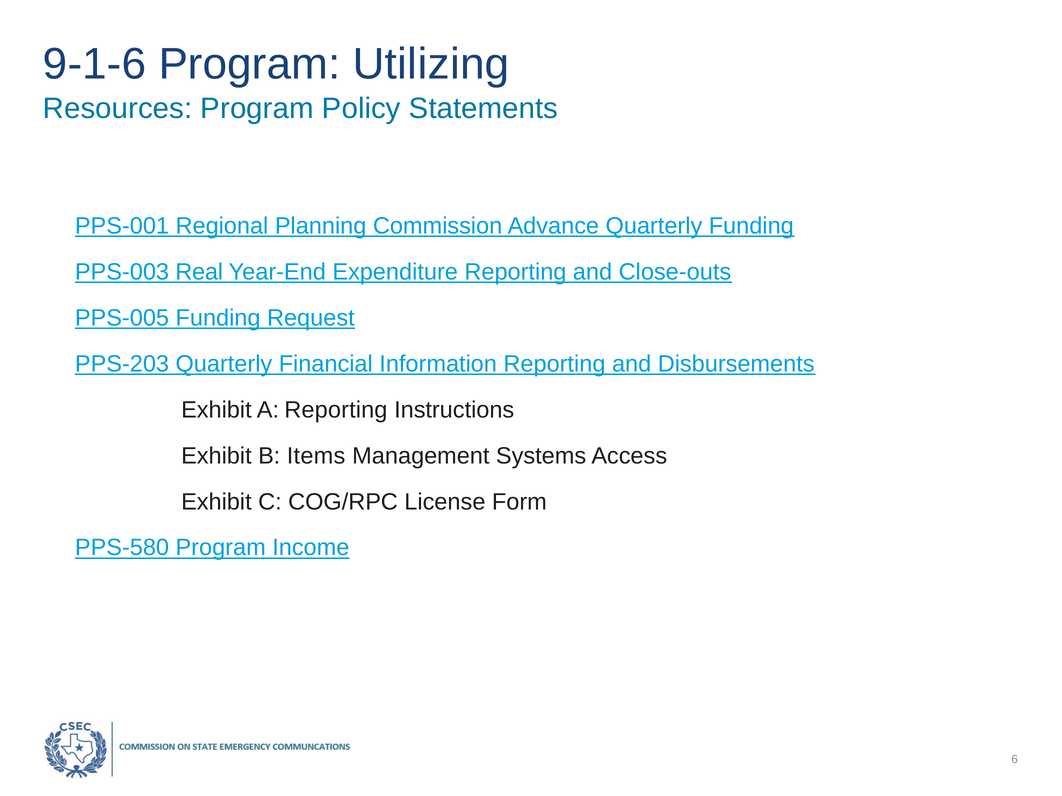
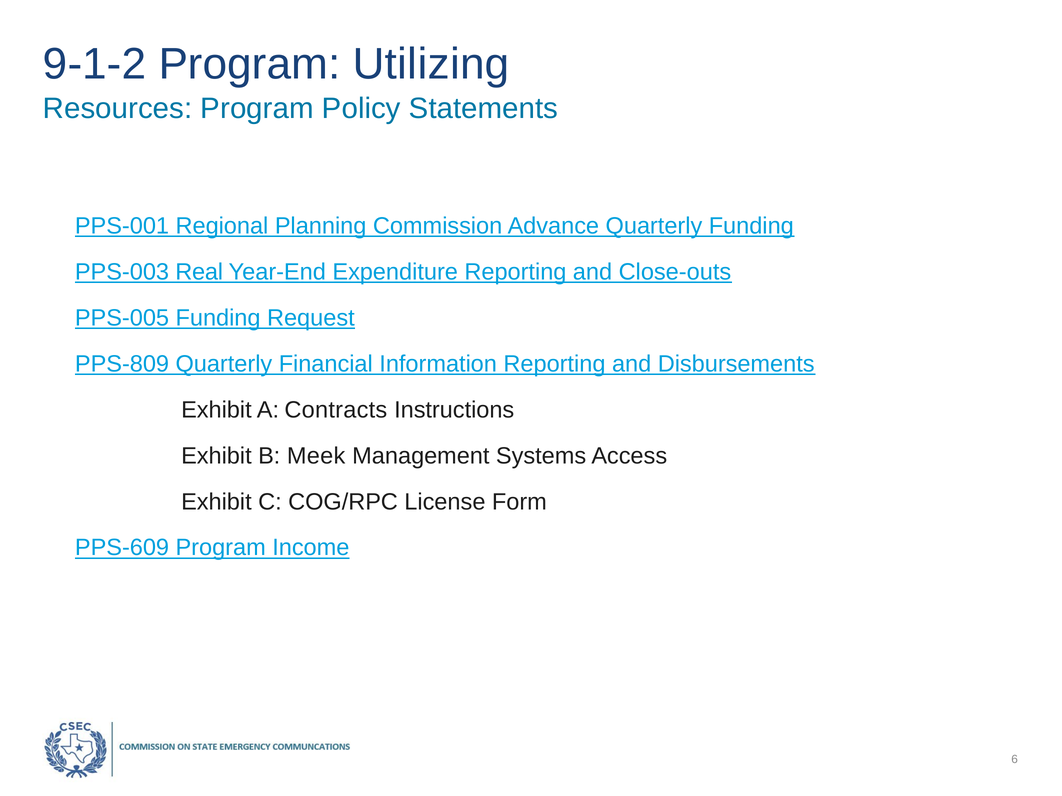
9-1-6: 9-1-6 -> 9-1-2 (95, 64)
PPS-203: PPS-203 -> PPS-809 (122, 364)
A Reporting: Reporting -> Contracts (336, 410)
Items: Items -> Meek (316, 456)
PPS-580: PPS-580 -> PPS-609 (122, 548)
